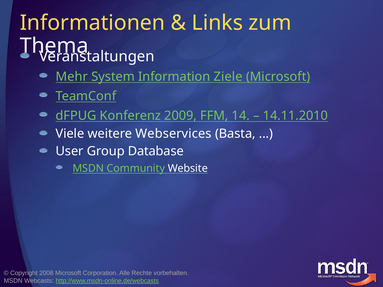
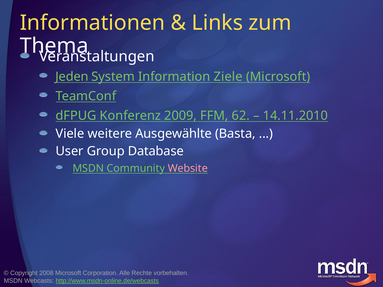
Mehr: Mehr -> Jeden (72, 77)
14: 14 -> 62 (241, 116)
Webservices: Webservices -> Ausgewählte (174, 134)
Website colour: white -> pink (188, 168)
